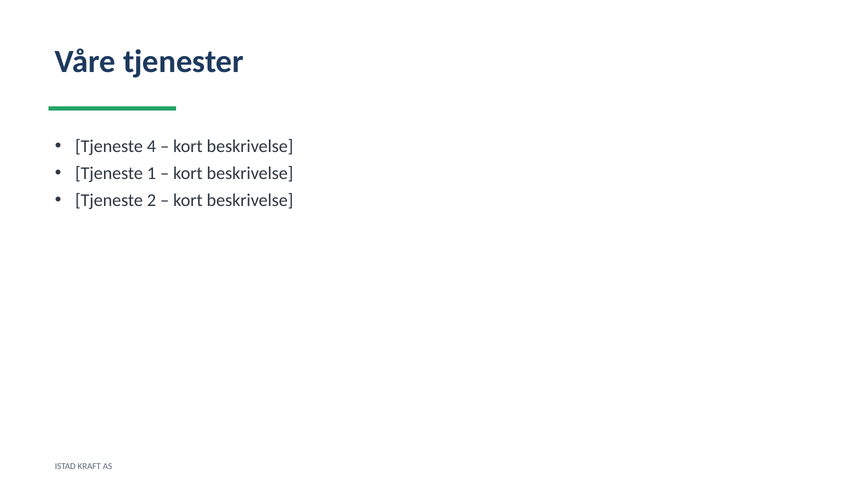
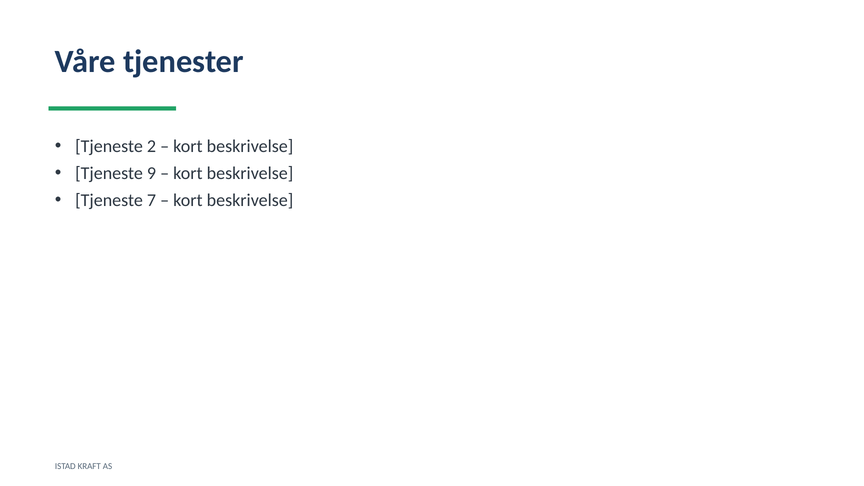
4: 4 -> 2 (151, 146)
1: 1 -> 9 (151, 173)
2: 2 -> 7 (151, 200)
